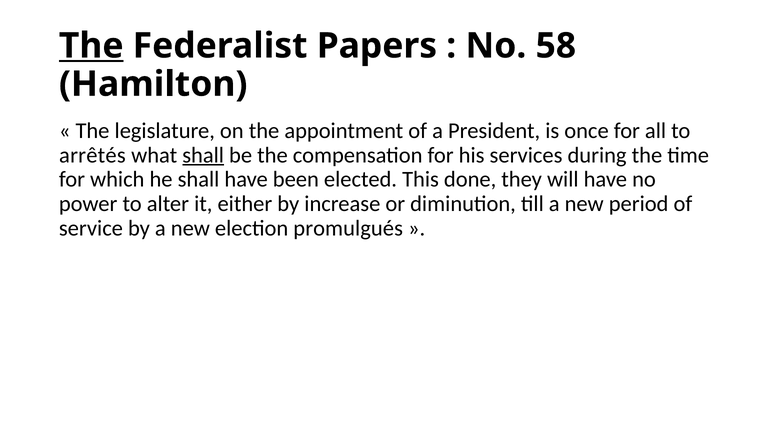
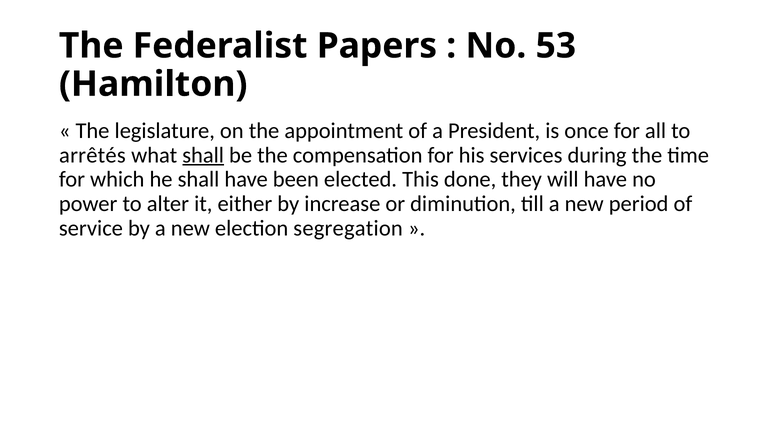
The underline: present -> none (91, 46)
58: 58 -> 53 (556, 46)
promulgués: promulgués -> segregation (348, 228)
